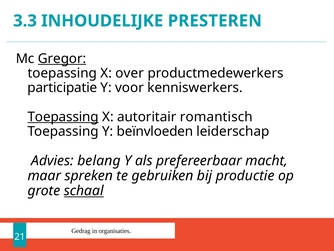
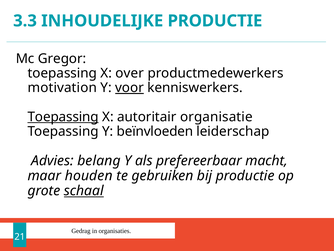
INHOUDELIJKE PRESTEREN: PRESTEREN -> PRODUCTIE (215, 21)
Gregor underline: present -> none (62, 58)
participatie: participatie -> motivation (62, 88)
voor underline: none -> present (129, 88)
romantisch: romantisch -> organisatie (216, 117)
spreken: spreken -> houden (89, 175)
